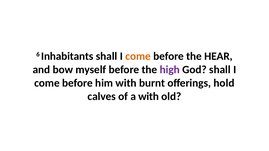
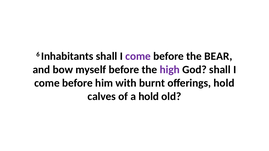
come colour: orange -> purple (138, 56)
HEAR: HEAR -> BEAR (218, 56)
a with: with -> hold (149, 97)
